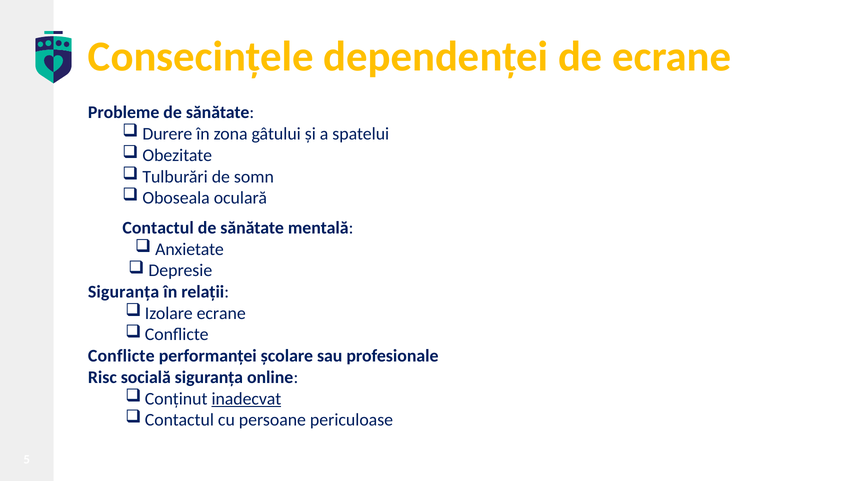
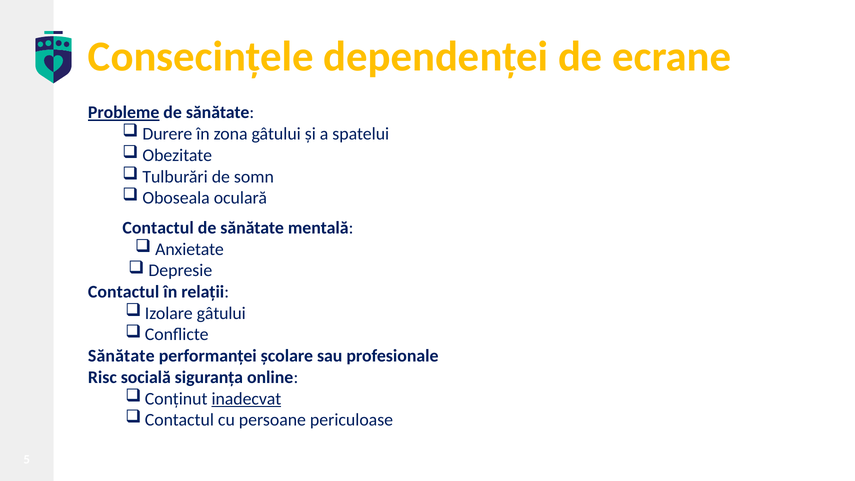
Probleme underline: none -> present (124, 113)
Siguranța: Siguranța -> Contactul (124, 292)
Izolare ecrane: ecrane -> gâtului (221, 314)
Conflicte: Conflicte -> Sănătate (121, 356)
